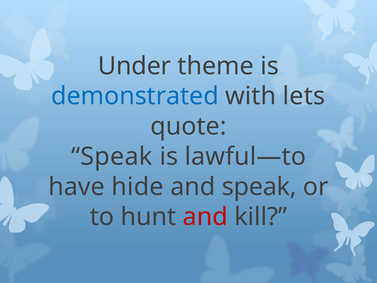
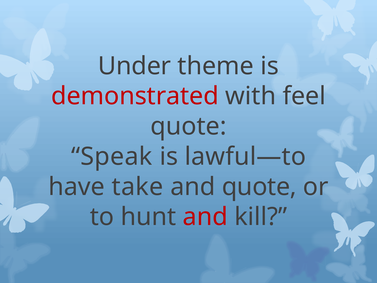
demonstrated colour: blue -> red (135, 96)
lets: lets -> feel (304, 96)
hide: hide -> take (137, 187)
and speak: speak -> quote (259, 187)
